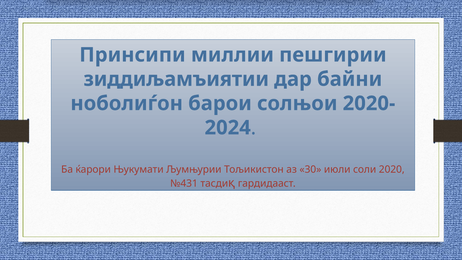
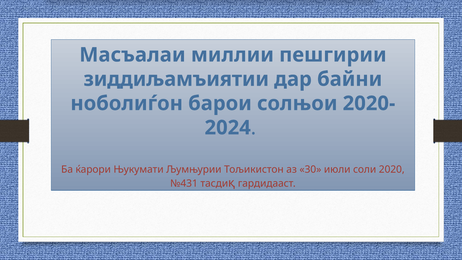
Принсипи: Принсипи -> Масъалаи (132, 55)
